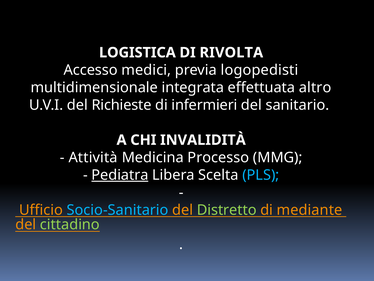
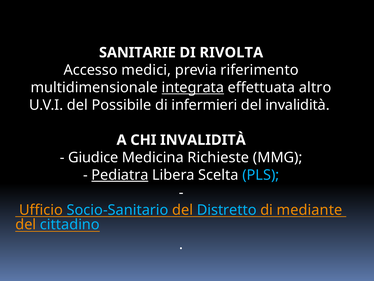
LOGISTICA: LOGISTICA -> SANITARIE (137, 52)
logopedisti: logopedisti -> riferimento (260, 70)
integrata underline: none -> present (193, 87)
Richieste: Richieste -> Possibile (121, 105)
del sanitario: sanitario -> invalidità (297, 105)
Attività: Attività -> Giudice (93, 157)
Processo: Processo -> Richieste (218, 157)
Distretto colour: light green -> light blue (227, 210)
cittadino colour: light green -> light blue (70, 224)
